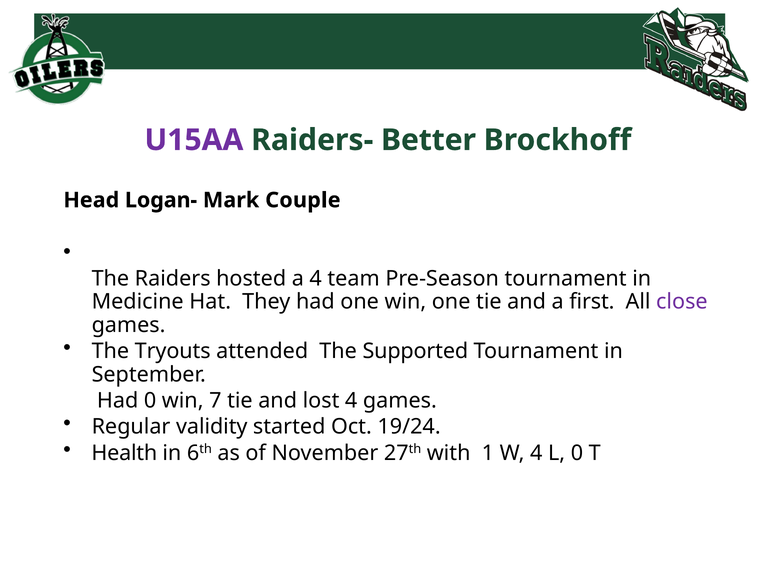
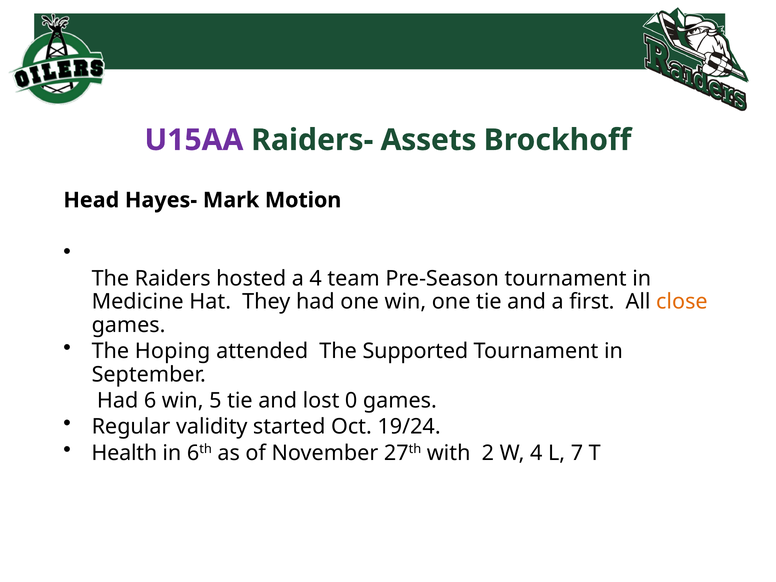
Better: Better -> Assets (429, 140)
Logan-: Logan- -> Hayes- (161, 200)
Couple: Couple -> Motion (303, 200)
close colour: purple -> orange (682, 302)
Tryouts: Tryouts -> Hoping (173, 351)
Had 0: 0 -> 6 (150, 401)
7: 7 -> 5 (215, 401)
lost 4: 4 -> 0 (351, 401)
1: 1 -> 2 (488, 453)
L 0: 0 -> 7 (577, 453)
